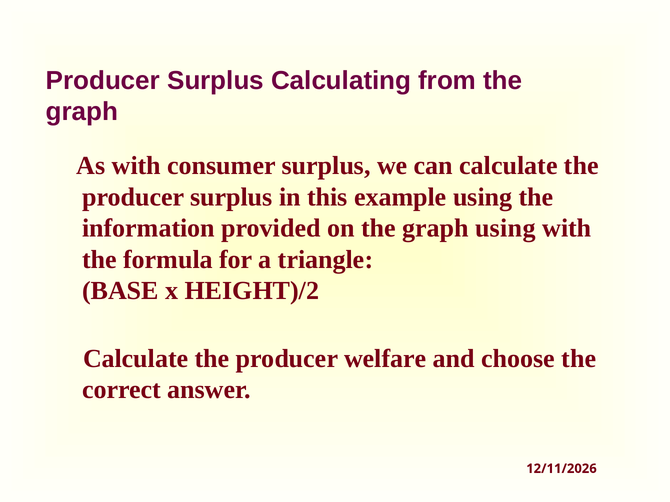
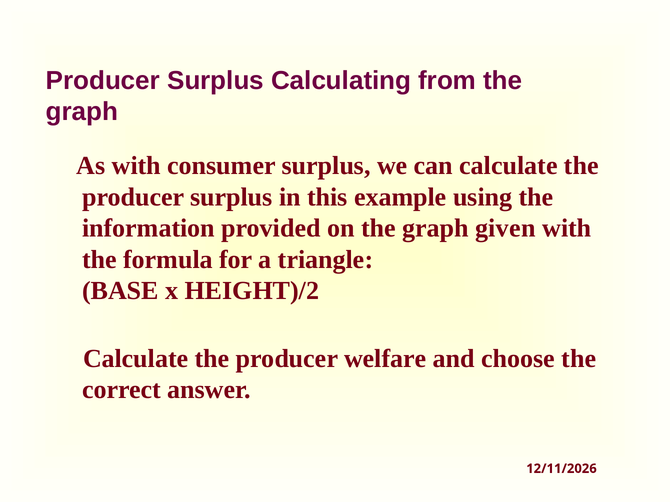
graph using: using -> given (505, 229)
